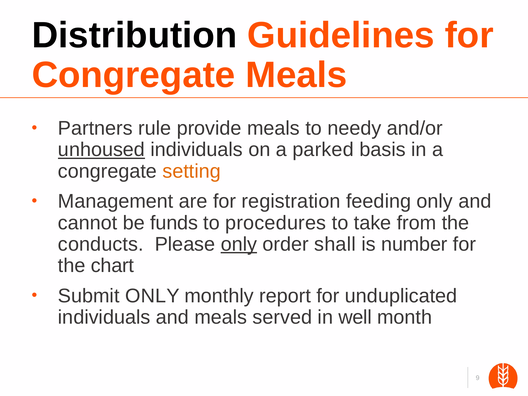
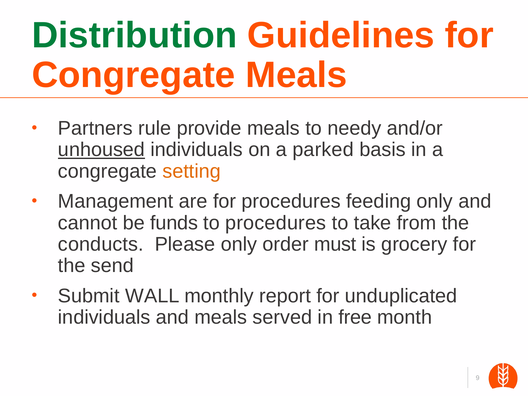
Distribution colour: black -> green (134, 35)
for registration: registration -> procedures (291, 201)
only underline: present -> none (239, 244)
shall: shall -> must (335, 244)
number: number -> grocery (414, 244)
chart: chart -> send (112, 266)
Submit ONLY: ONLY -> WALL (152, 296)
well: well -> free (355, 317)
